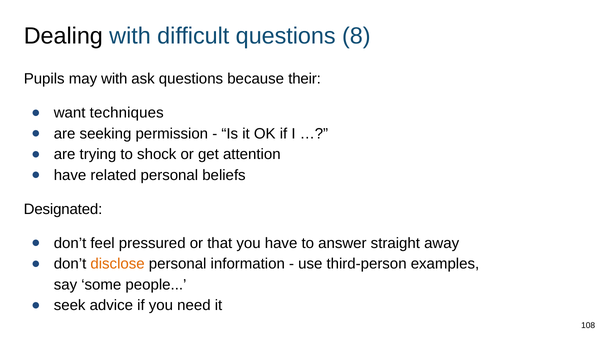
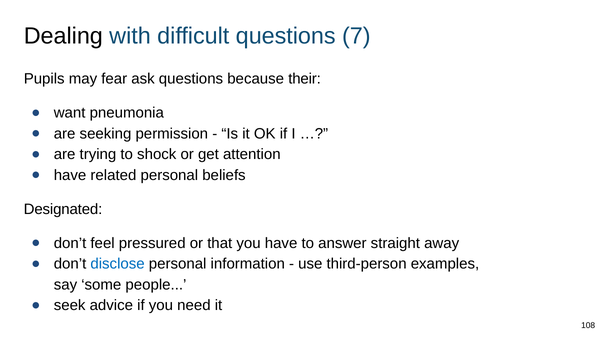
8: 8 -> 7 (356, 36)
may with: with -> fear (114, 79)
techniques: techniques -> pneumonia (127, 113)
disclose colour: orange -> blue (118, 264)
